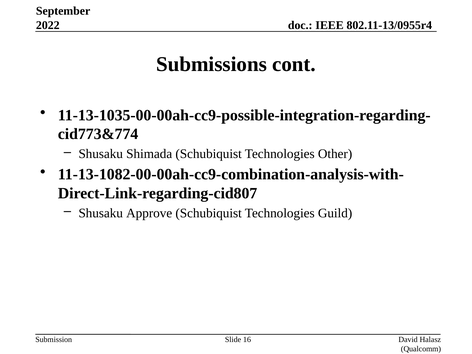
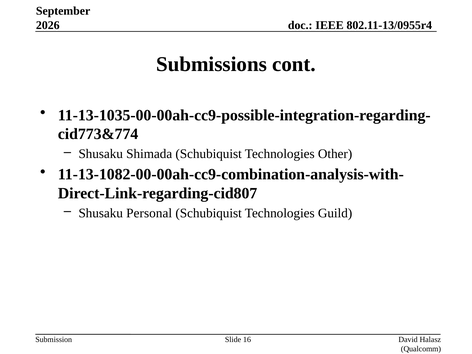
2022: 2022 -> 2026 (48, 25)
Approve: Approve -> Personal (149, 213)
